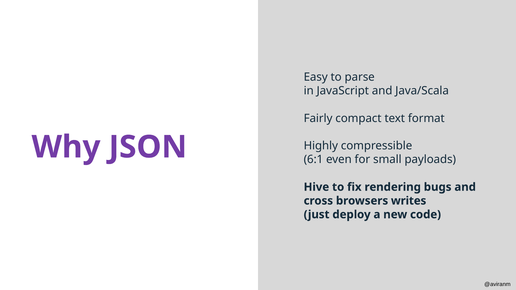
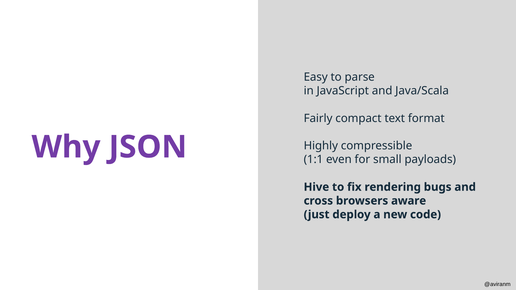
6:1: 6:1 -> 1:1 (313, 160)
writes: writes -> aware (409, 201)
